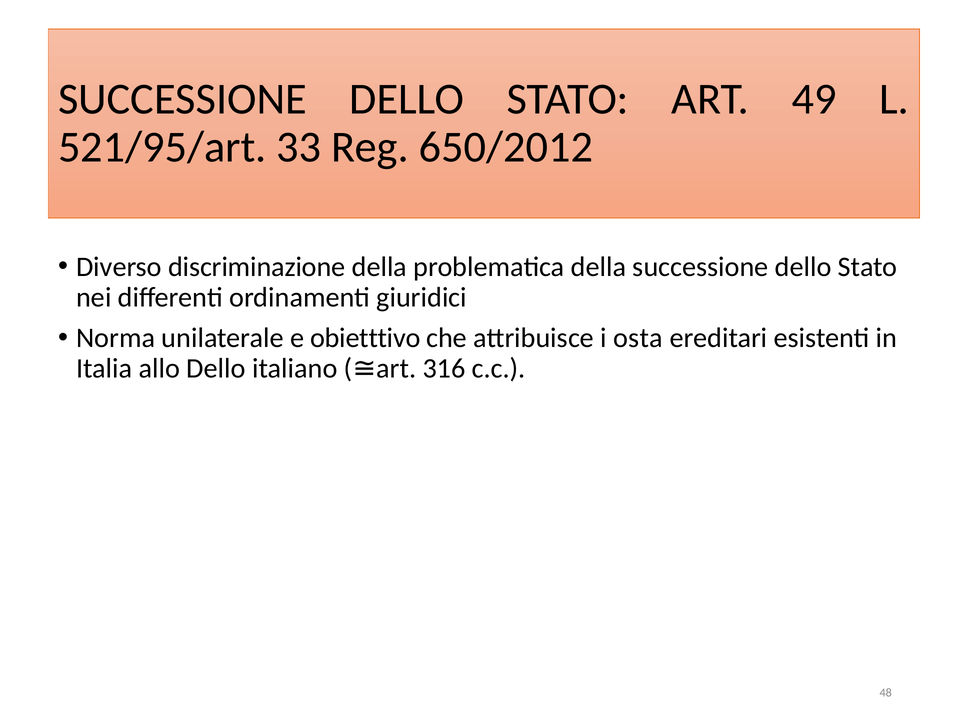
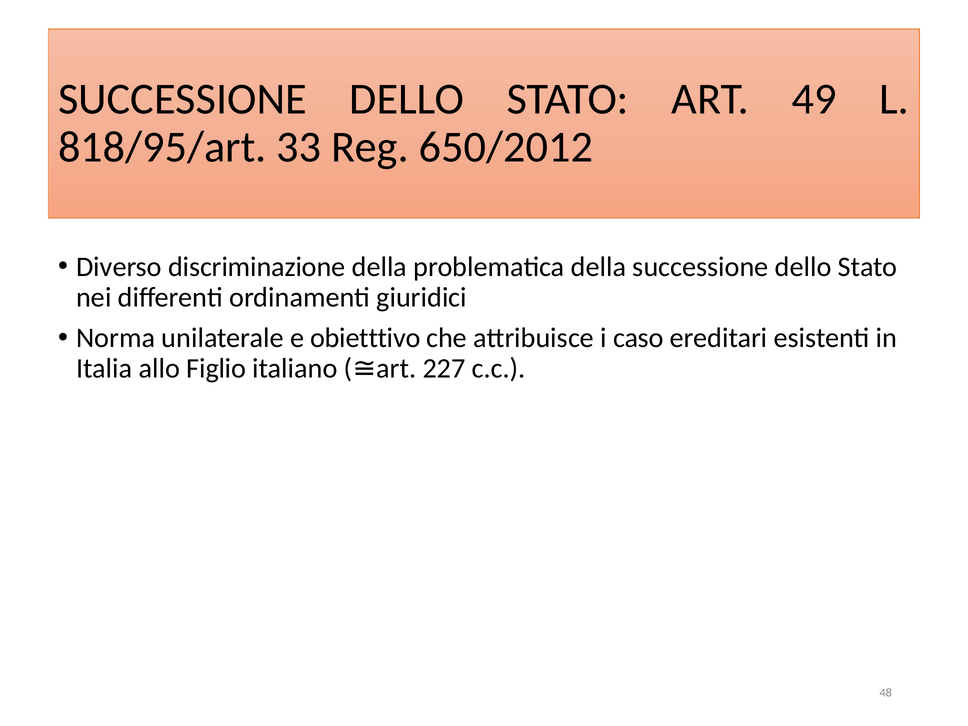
521/95/art: 521/95/art -> 818/95/art (162, 147)
osta: osta -> caso (638, 338)
allo Dello: Dello -> Figlio (216, 368)
316: 316 -> 227 (444, 368)
